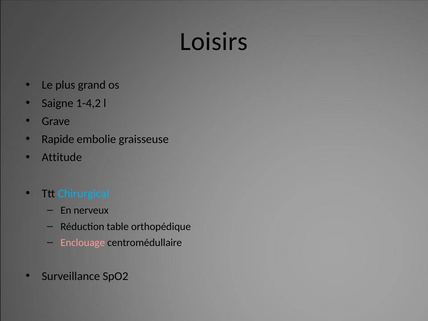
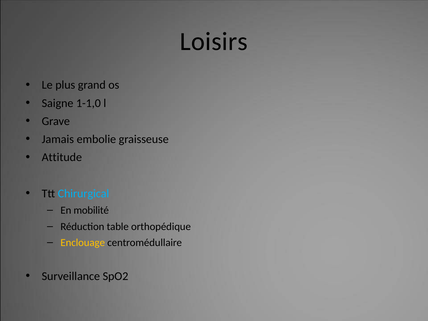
1-4,2: 1-4,2 -> 1-1,0 (88, 103)
Rapide: Rapide -> Jamais (58, 139)
nerveux: nerveux -> mobilité (91, 210)
Enclouage colour: pink -> yellow (83, 243)
